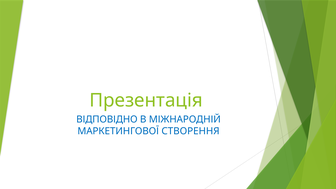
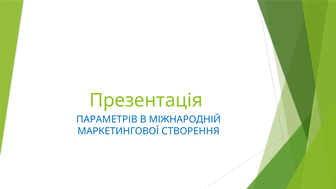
ВІДПОВІДНО: ВІДПОВІДНО -> ПАРАМЕТРІВ (107, 119)
